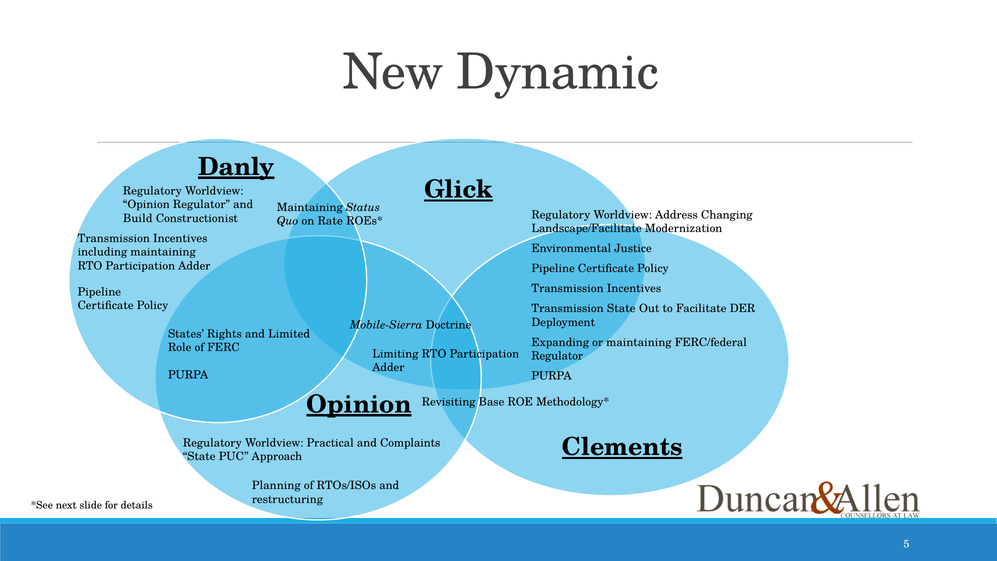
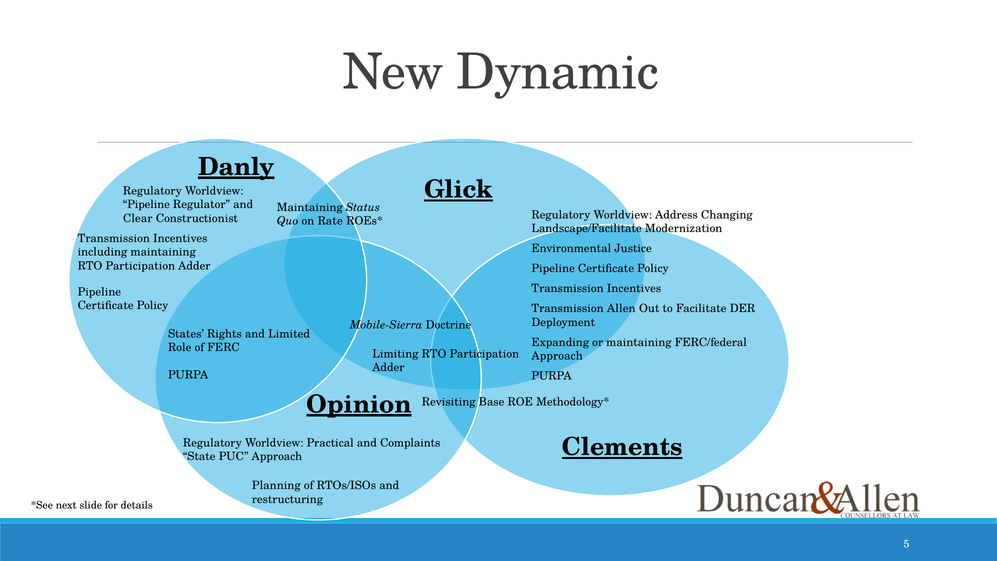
Opinion: Opinion -> Pipeline (146, 204)
Build: Build -> Clear (138, 218)
Transmission State: State -> Allen (621, 308)
Regulator: Regulator -> Approach (557, 356)
